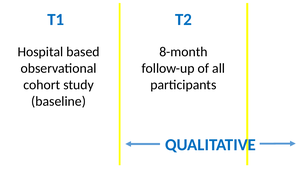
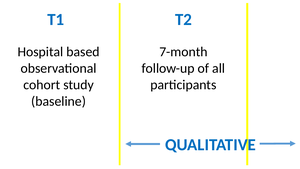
8-month: 8-month -> 7-month (183, 52)
